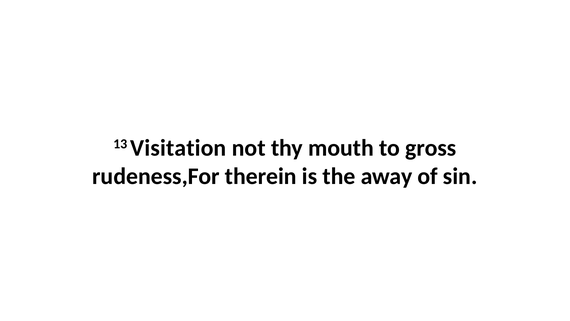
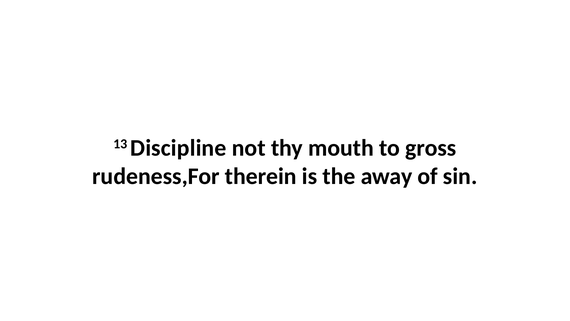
Visitation: Visitation -> Discipline (178, 148)
